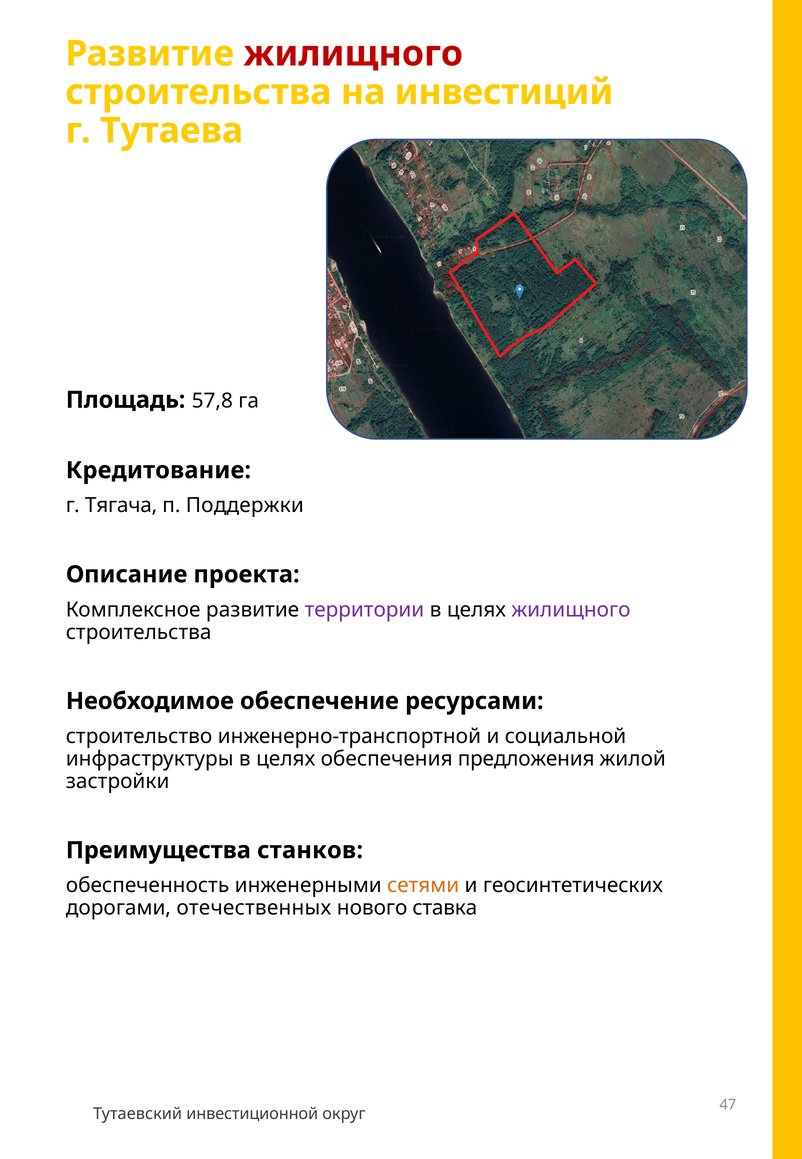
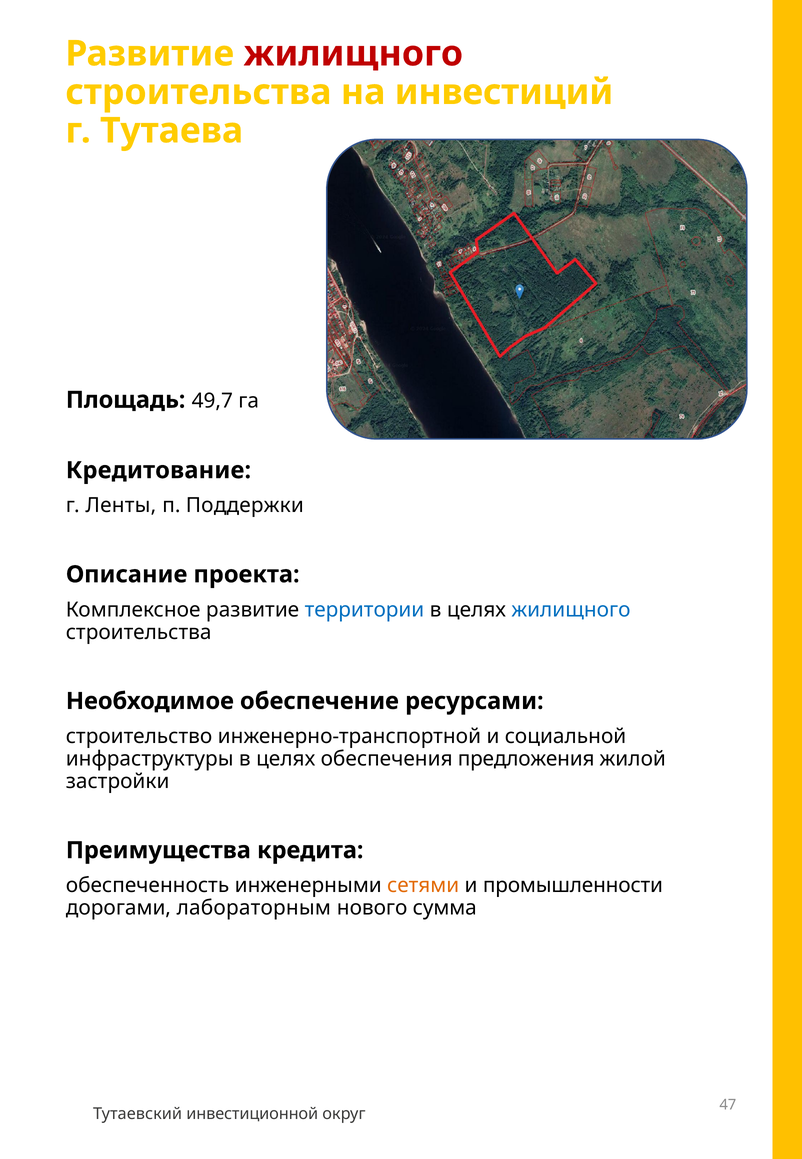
57,8: 57,8 -> 49,7 (212, 401)
Тягача: Тягача -> Ленты (121, 505)
территории colour: purple -> blue (364, 609)
жилищного colour: purple -> blue (571, 609)
станков: станков -> кредита (310, 850)
геосинтетических: геосинтетических -> промышленности (573, 885)
отечественных: отечественных -> лабораторным (254, 908)
ставка: ставка -> сумма (445, 908)
